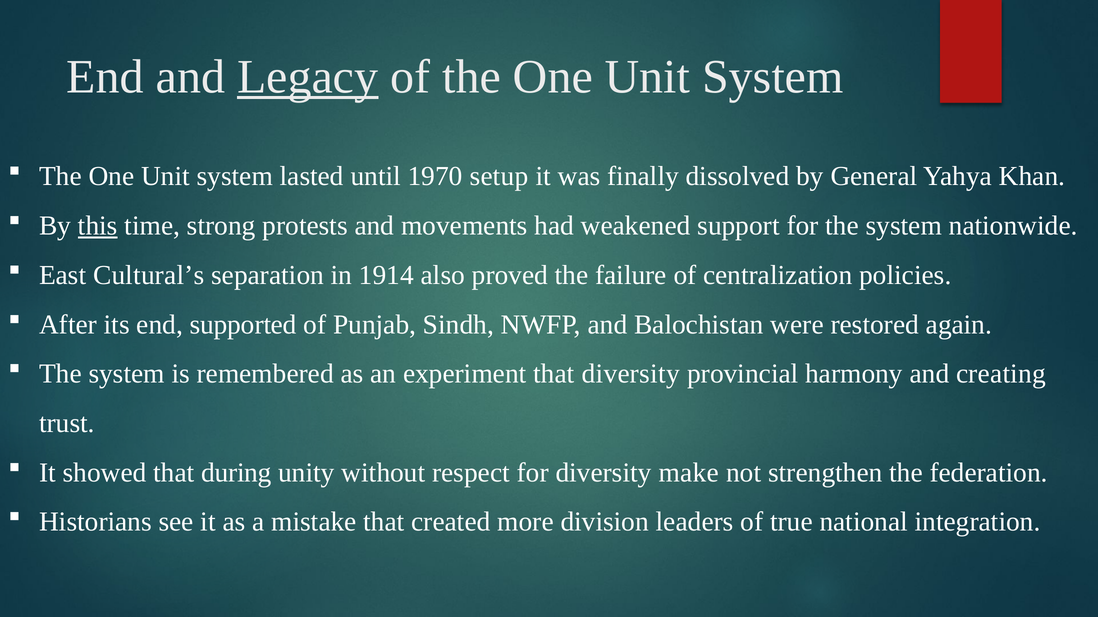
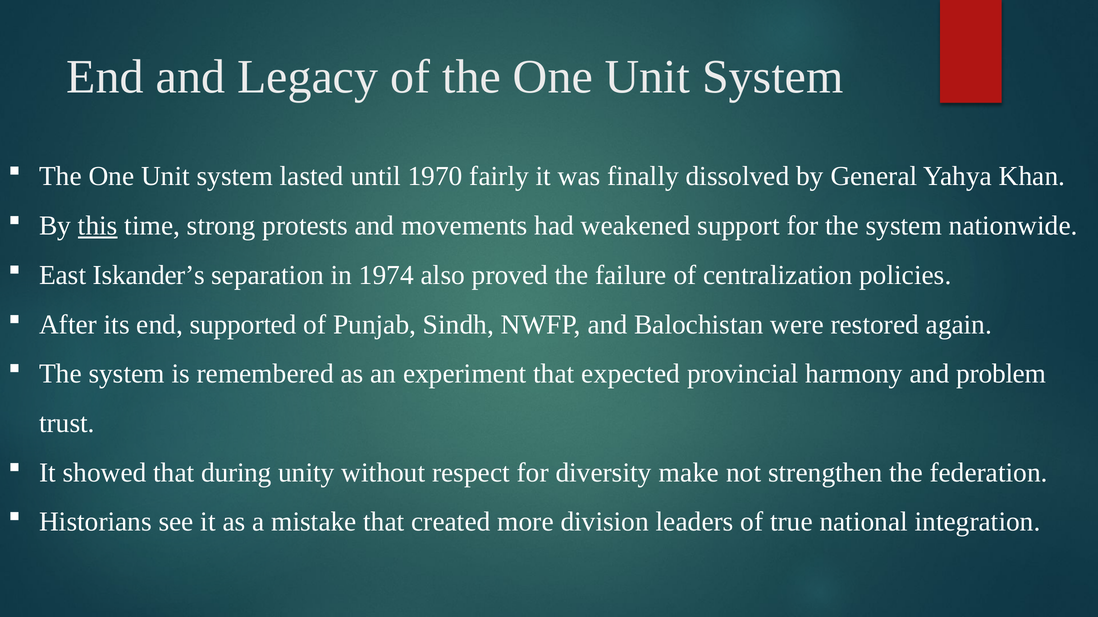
Legacy underline: present -> none (308, 77)
setup: setup -> fairly (499, 177)
Cultural’s: Cultural’s -> Iskander’s (149, 275)
1914: 1914 -> 1974 (386, 275)
that diversity: diversity -> expected (631, 374)
creating: creating -> problem (1001, 374)
